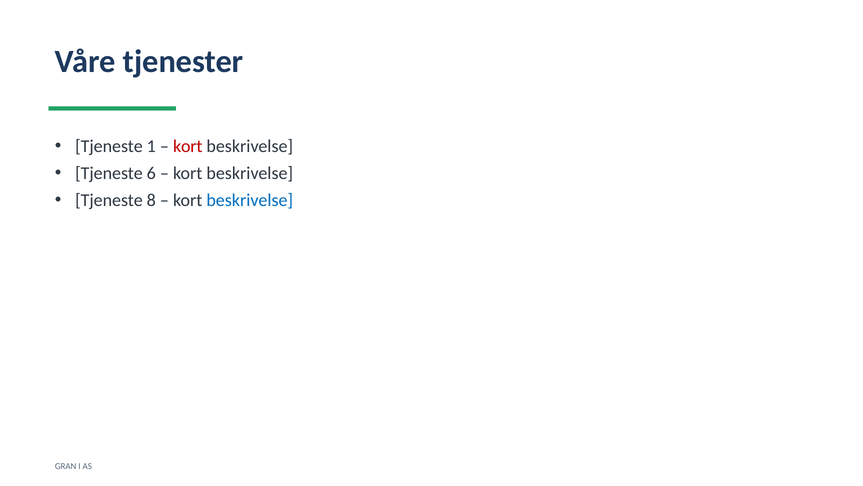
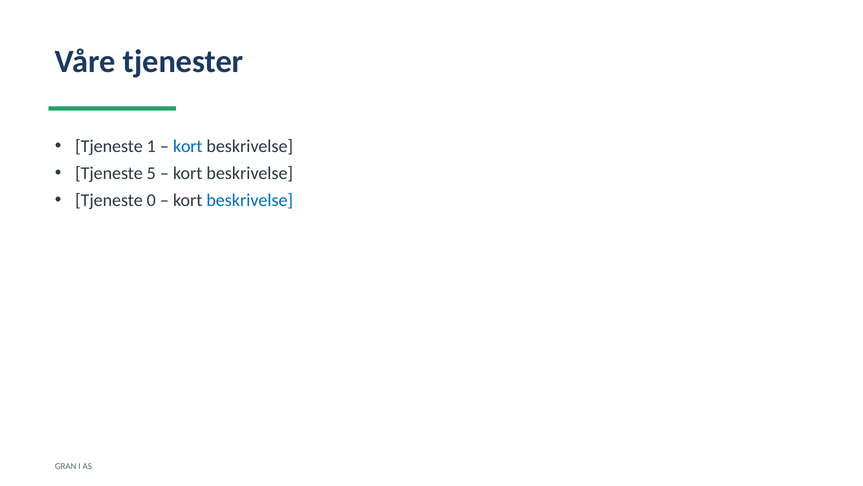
kort colour: red -> blue (188, 146)
6: 6 -> 5 (151, 173)
8: 8 -> 0 (151, 200)
